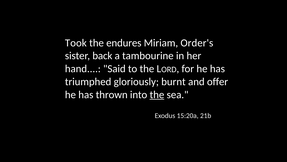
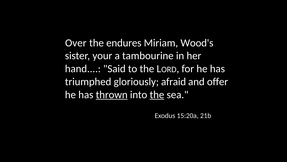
Took: Took -> Over (76, 43)
Order's: Order's -> Wood's (197, 43)
back: back -> your (102, 56)
burnt: burnt -> afraid (174, 81)
thrown underline: none -> present (112, 94)
